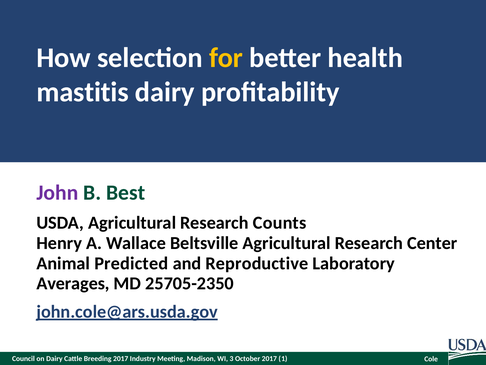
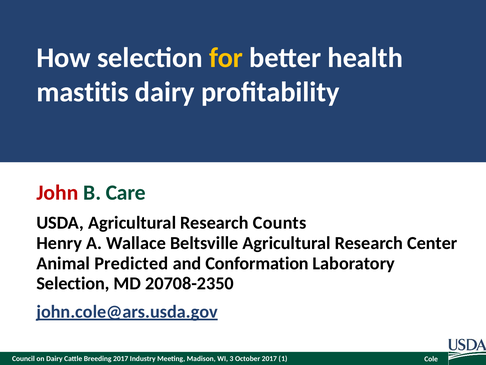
John colour: purple -> red (57, 192)
Best: Best -> Care (126, 192)
Reproductive: Reproductive -> Conformation (257, 263)
Averages: Averages -> Selection (73, 283)
25705-2350: 25705-2350 -> 20708-2350 (190, 283)
